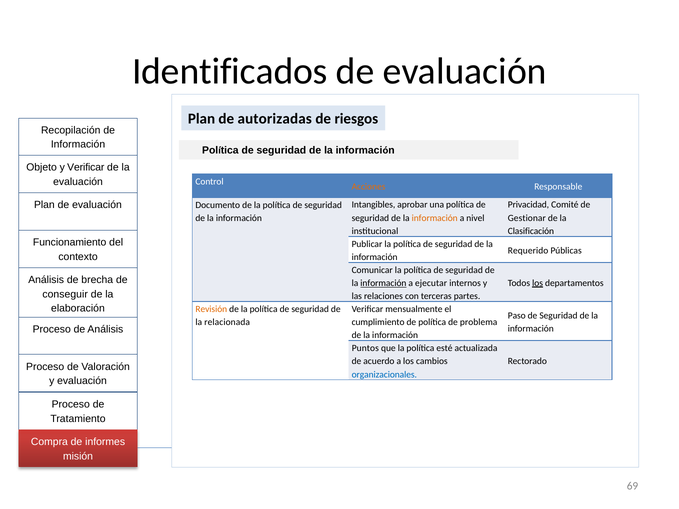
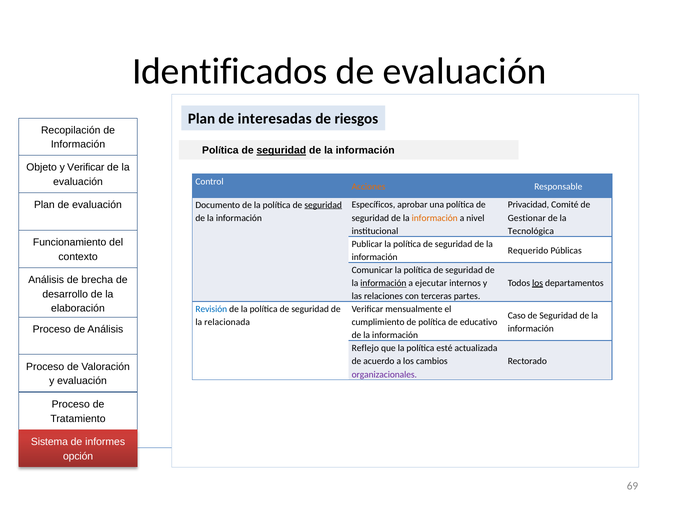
autorizadas: autorizadas -> interesadas (275, 119)
seguridad underline: none -> present (281, 151)
Intangibles: Intangibles -> Específicos (373, 205)
seguridad underline: none -> present (323, 205)
Clasificación: Clasificación -> Tecnológica (531, 231)
conseguir: conseguir -> desarrollo (65, 294)
Revisión colour: orange -> blue (211, 309)
Paso: Paso -> Caso (517, 316)
problema: problema -> educativo (479, 322)
Puntos: Puntos -> Reflejo (365, 348)
organizacionales colour: blue -> purple (384, 375)
Compra: Compra -> Sistema (49, 442)
misión: misión -> opción (78, 456)
